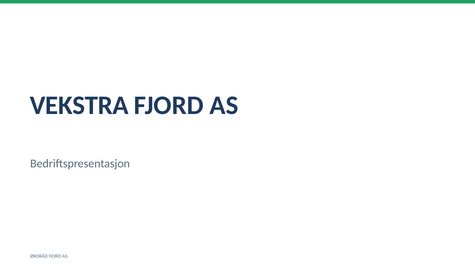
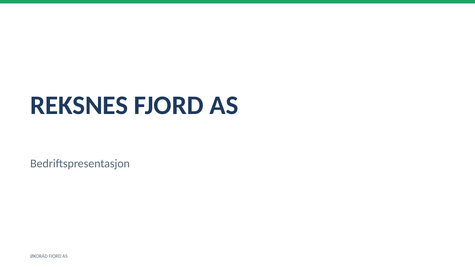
VEKSTRA: VEKSTRA -> REKSNES (79, 105)
